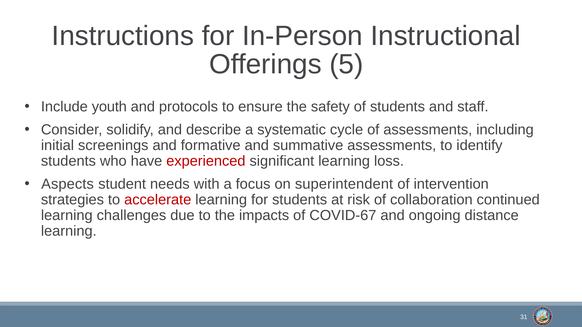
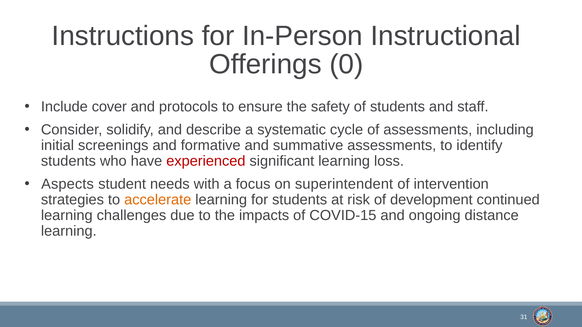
5: 5 -> 0 (346, 64)
youth: youth -> cover (109, 107)
accelerate colour: red -> orange (158, 200)
collaboration: collaboration -> development (431, 200)
COVID-67: COVID-67 -> COVID-15 (343, 216)
